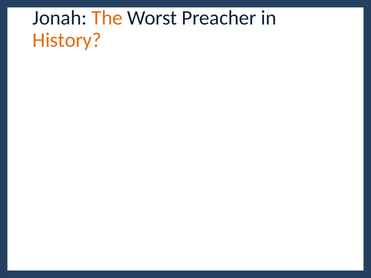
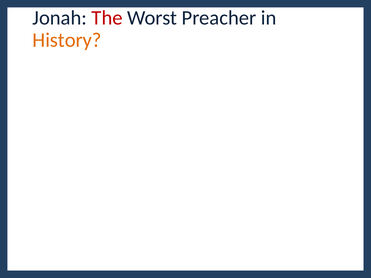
The colour: orange -> red (107, 18)
